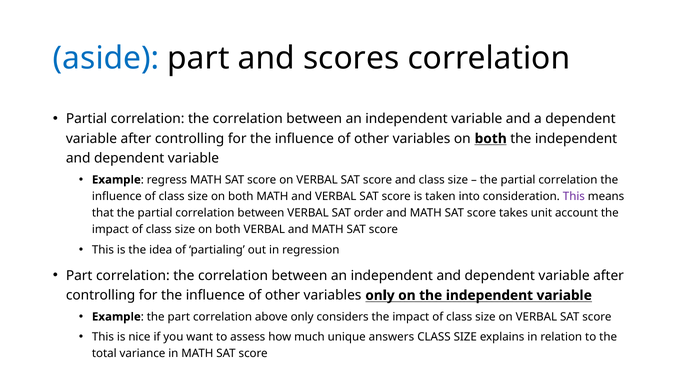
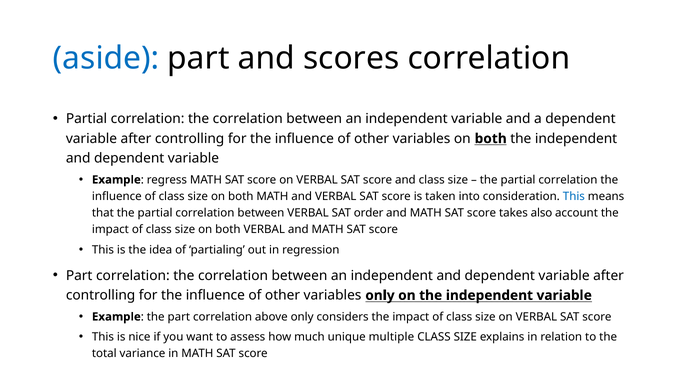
This colour: purple -> blue (574, 197)
unit: unit -> also (541, 213)
answers: answers -> multiple (391, 337)
